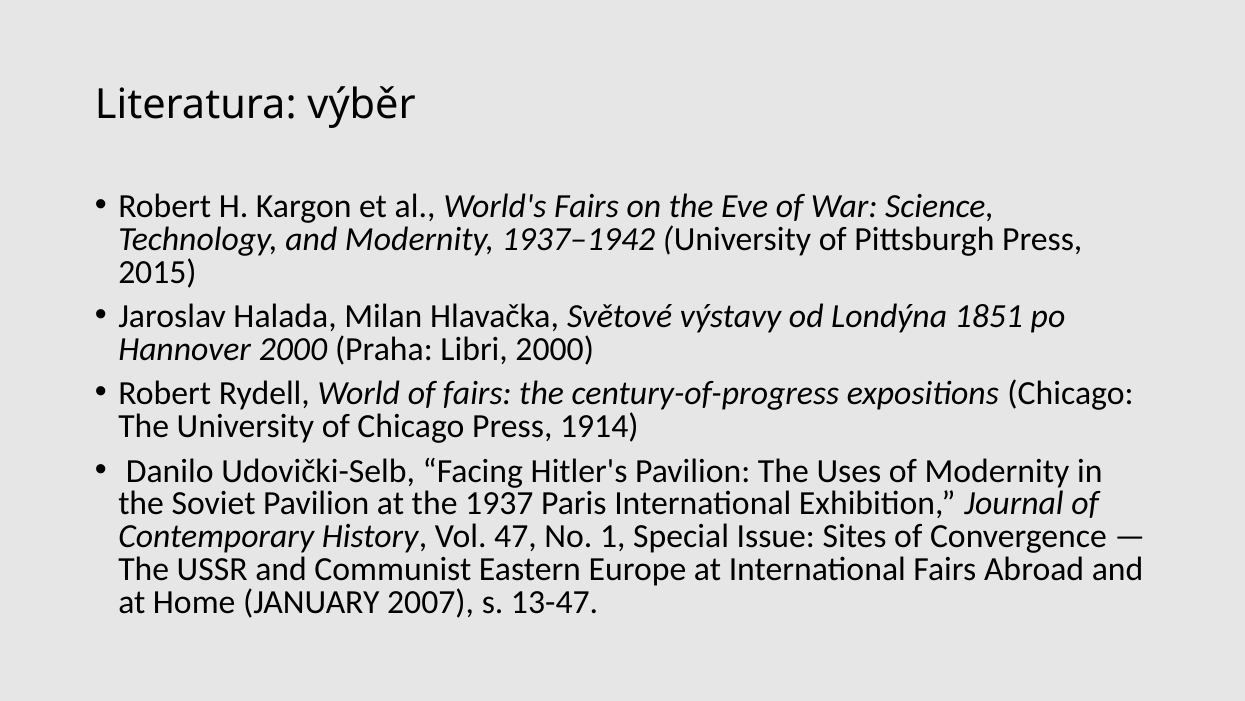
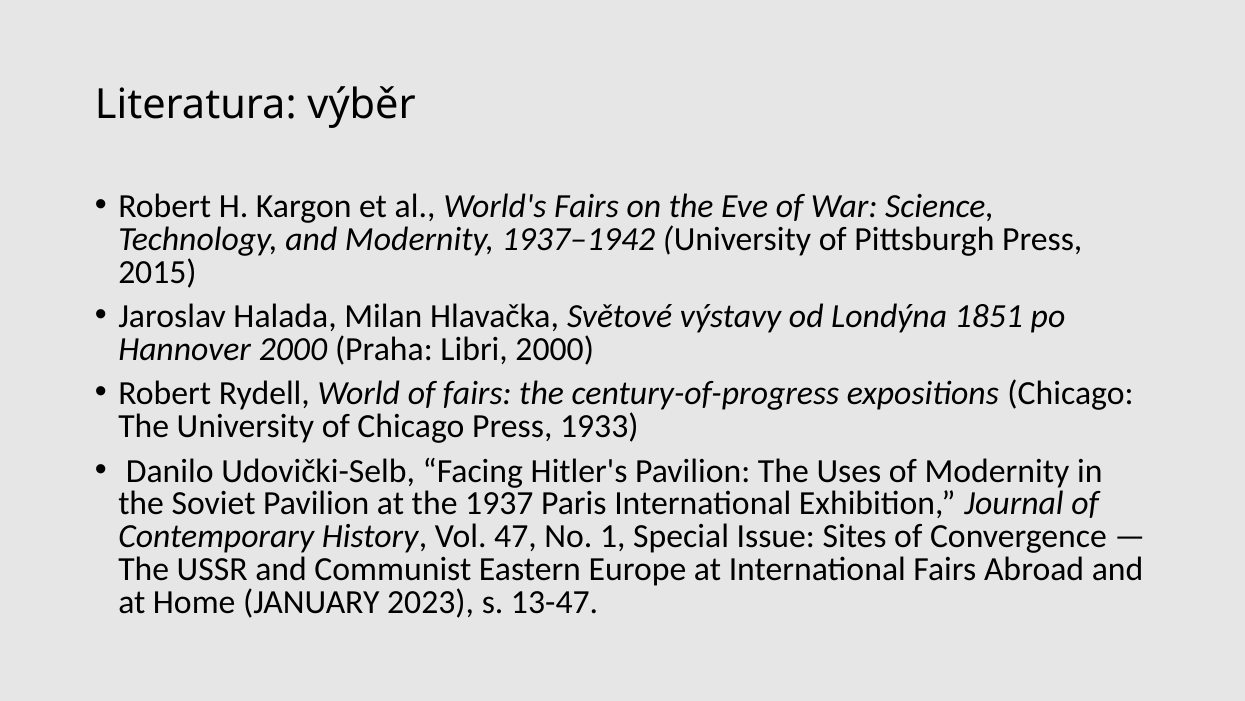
1914: 1914 -> 1933 (599, 426)
2007: 2007 -> 2023 (431, 601)
